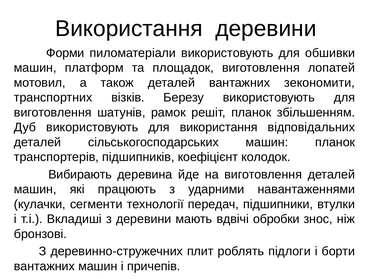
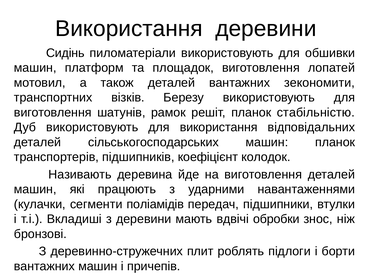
Форми: Форми -> Сидінь (65, 53)
збільшенням: збільшенням -> стабільністю (316, 113)
Вибирають: Вибирають -> Називають (80, 175)
технології: технології -> поліамідів (155, 204)
